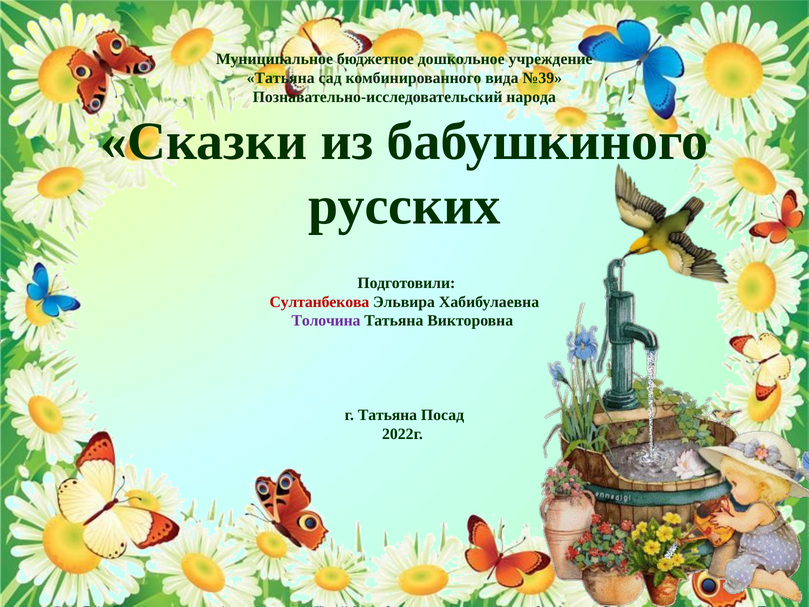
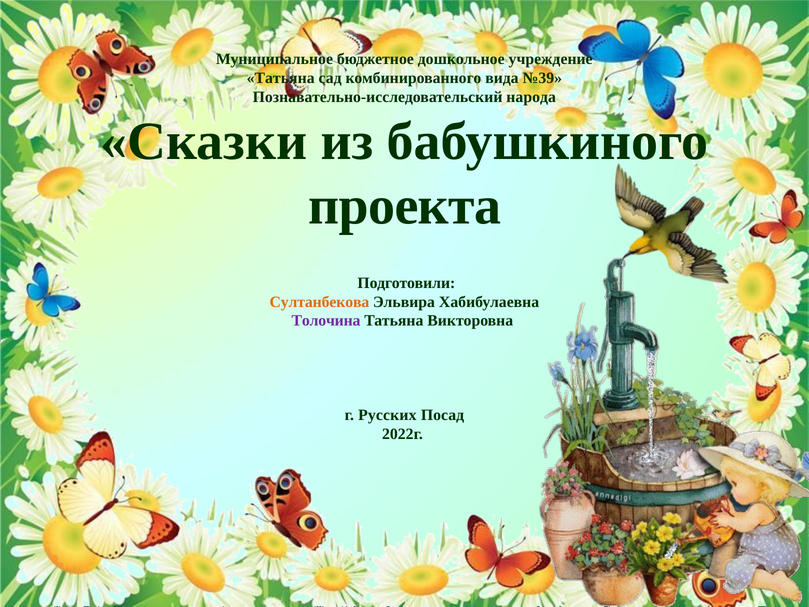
русских: русских -> проекта (405, 206)
Султанбекова colour: red -> orange (319, 302)
г Татьяна: Татьяна -> Русских (387, 415)
